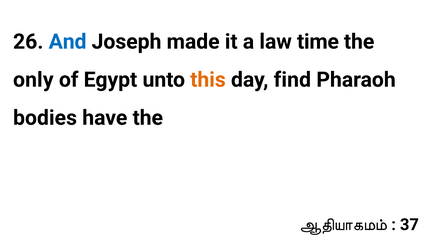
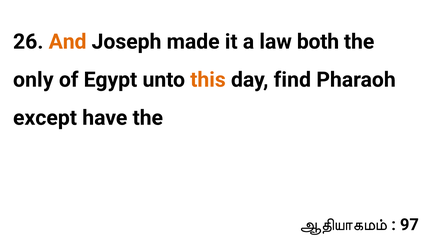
And colour: blue -> orange (68, 42)
time: time -> both (318, 42)
bodies: bodies -> except (45, 118)
37: 37 -> 97 (409, 225)
